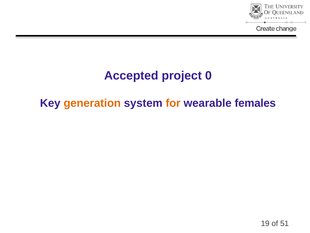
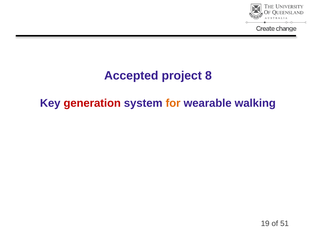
0: 0 -> 8 (208, 76)
generation colour: orange -> red (92, 103)
females: females -> walking (255, 103)
